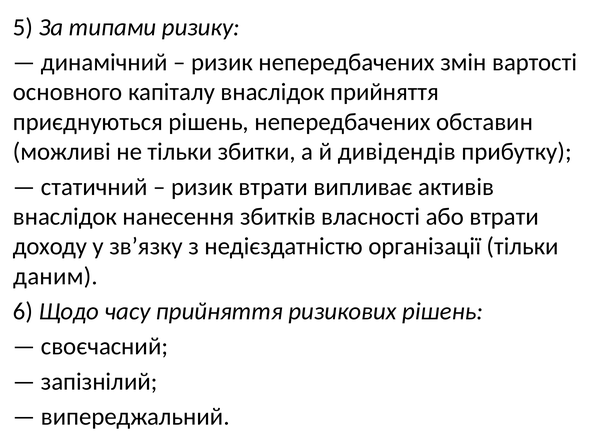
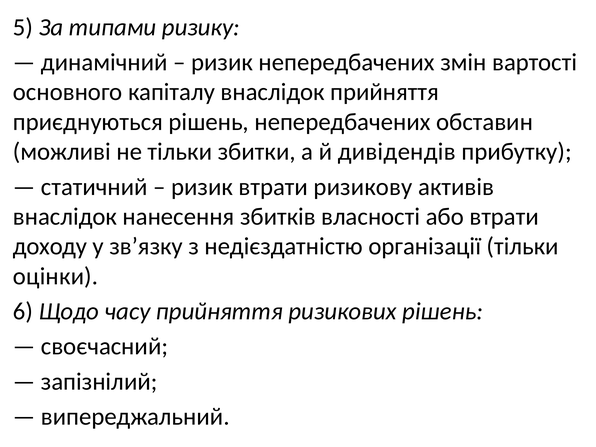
випливає: випливає -> ризикову (363, 187)
даним: даним -> оцінки (56, 276)
